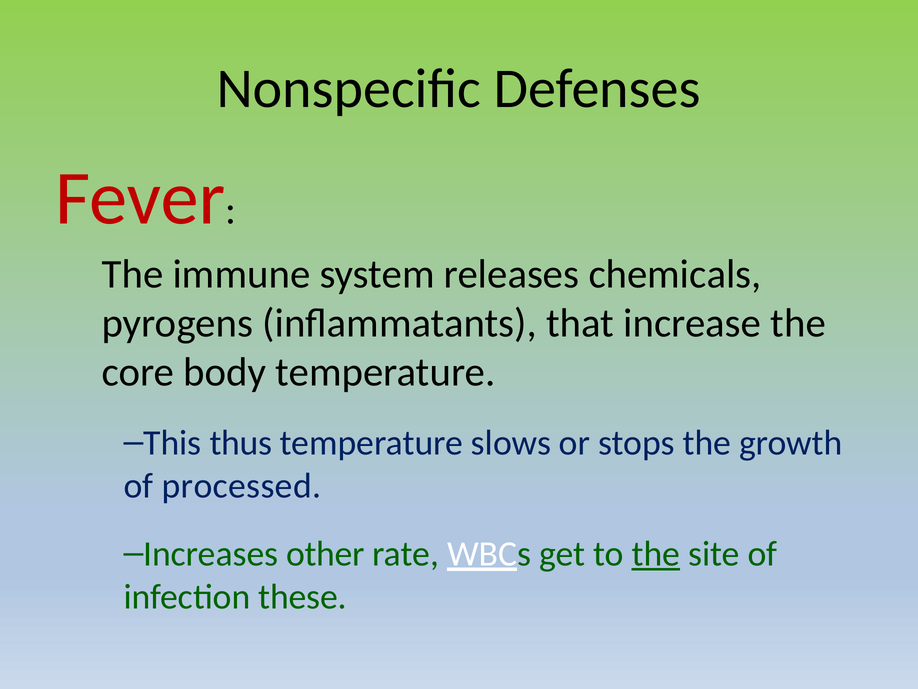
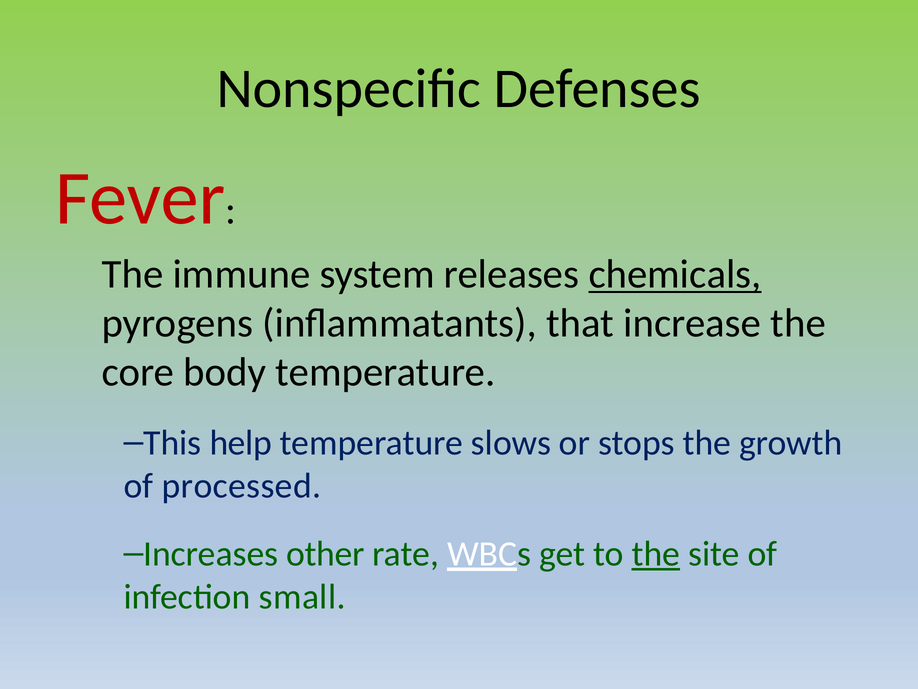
chemicals underline: none -> present (675, 274)
thus: thus -> help (241, 443)
these: these -> small (302, 596)
